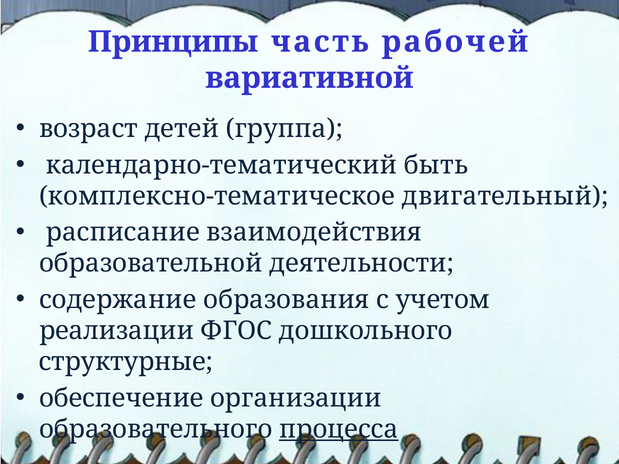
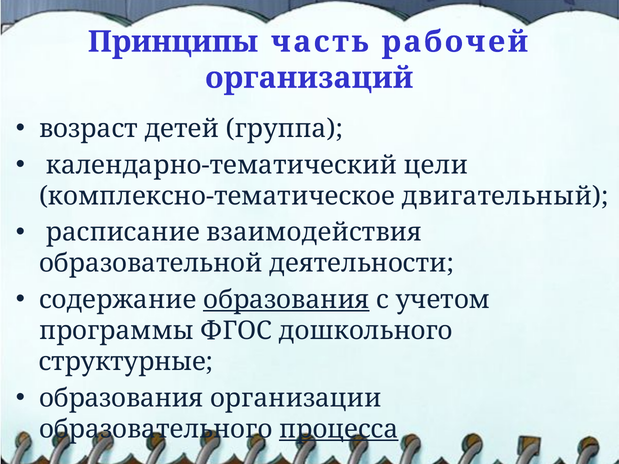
вариативной: вариативной -> организаций (309, 78)
быть: быть -> цели (436, 165)
образования underline: none -> present (286, 300)
реализации: реализации -> программы (116, 331)
обеспечение: обеспечение -> образования (121, 398)
